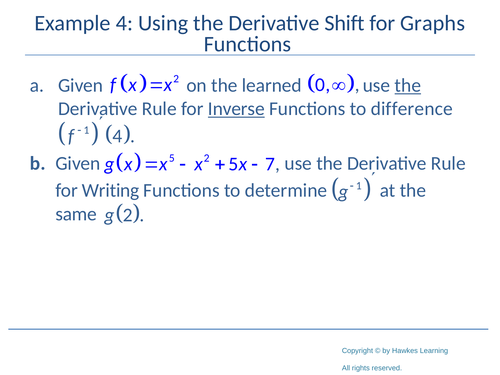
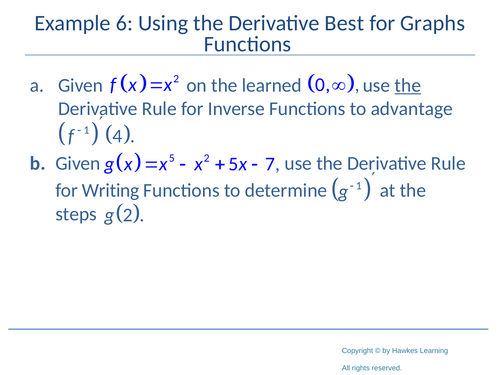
Example 4: 4 -> 6 (124, 23)
Shift: Shift -> Best (344, 23)
Inverse underline: present -> none (236, 109)
difference: difference -> advantage (412, 109)
same: same -> steps (76, 214)
